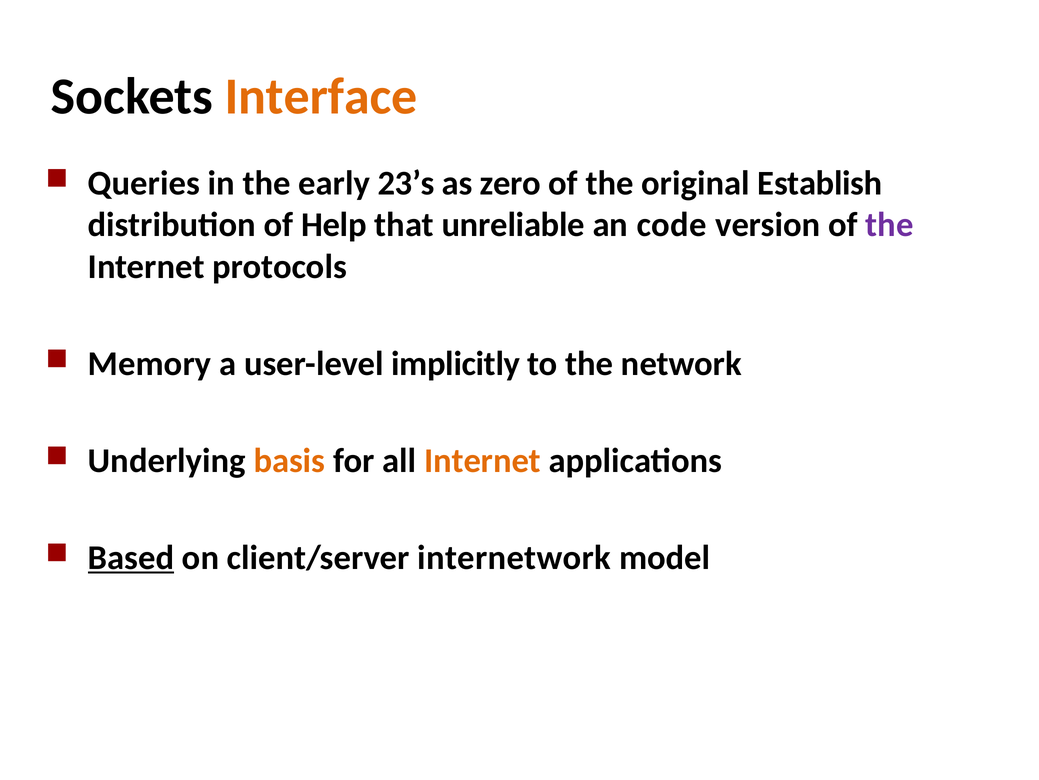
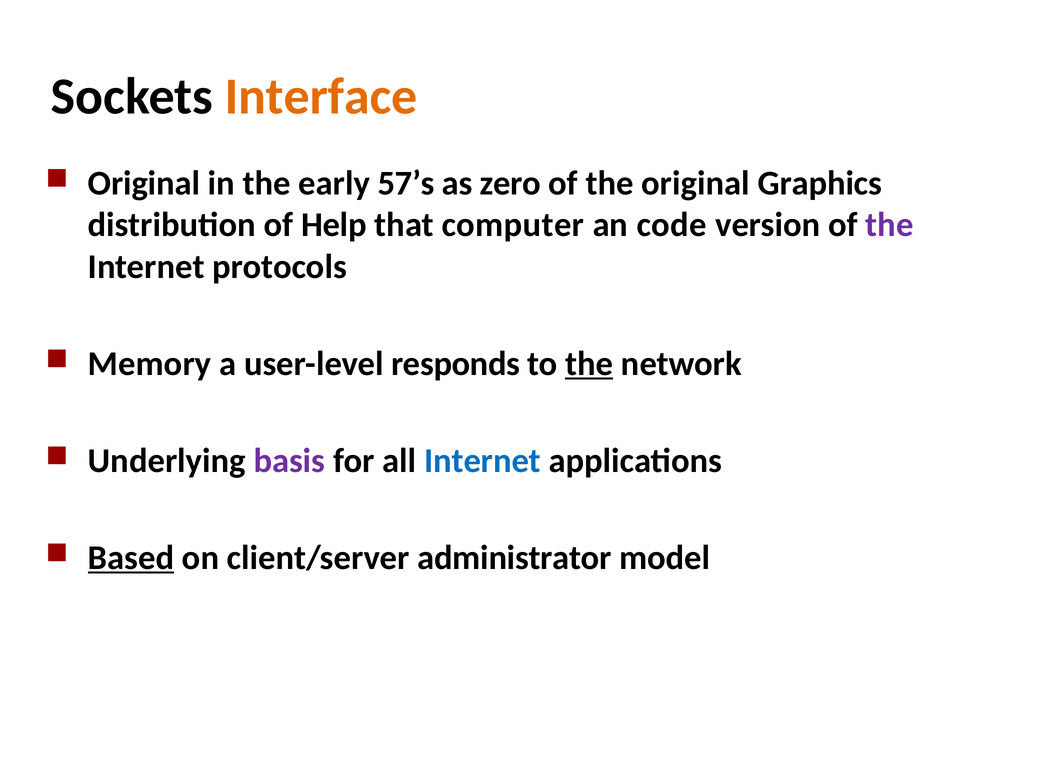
Queries: Queries -> Original (144, 183)
23’s: 23’s -> 57’s (406, 183)
Establish: Establish -> Graphics (820, 183)
unreliable: unreliable -> computer (513, 225)
implicitly: implicitly -> responds (456, 363)
the underline: none -> present (589, 363)
basis colour: orange -> purple (289, 460)
Internet colour: orange -> blue (482, 460)
internetwork: internetwork -> administrator (514, 557)
